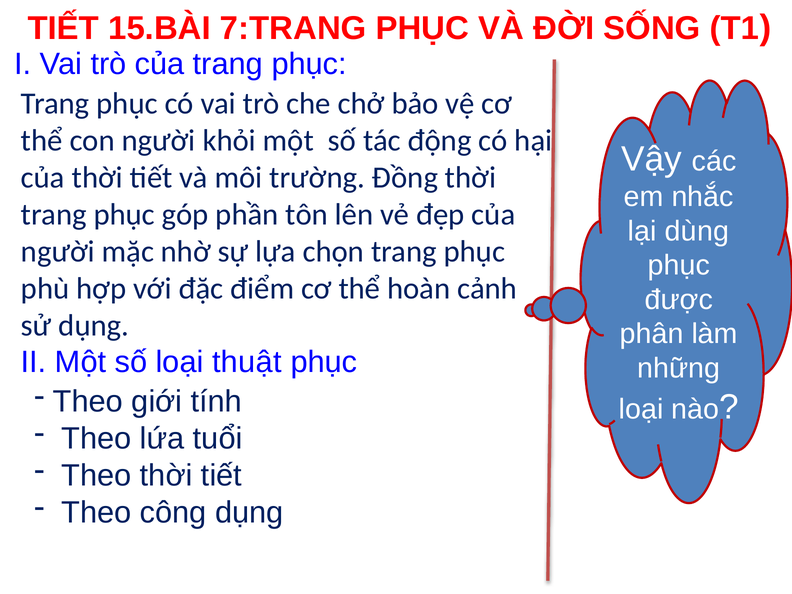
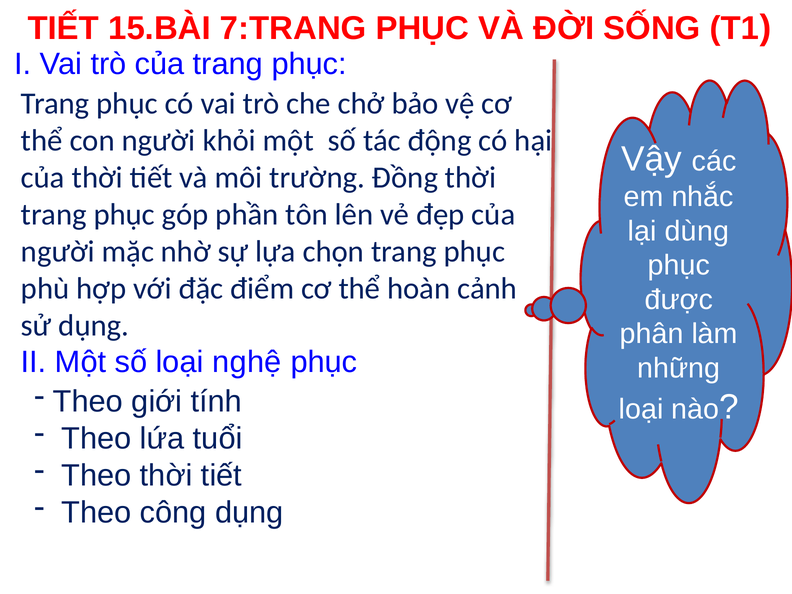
thuật: thuật -> nghệ (247, 362)
